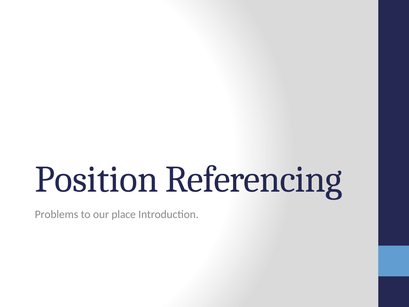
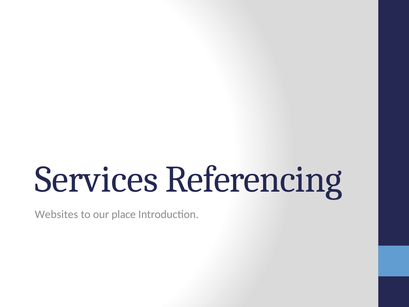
Position: Position -> Services (96, 179)
Problems: Problems -> Websites (56, 214)
